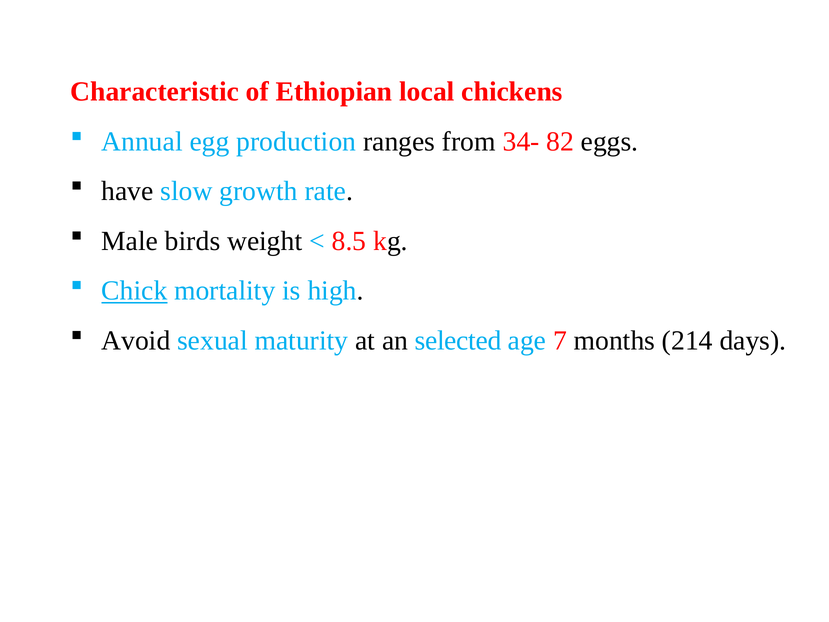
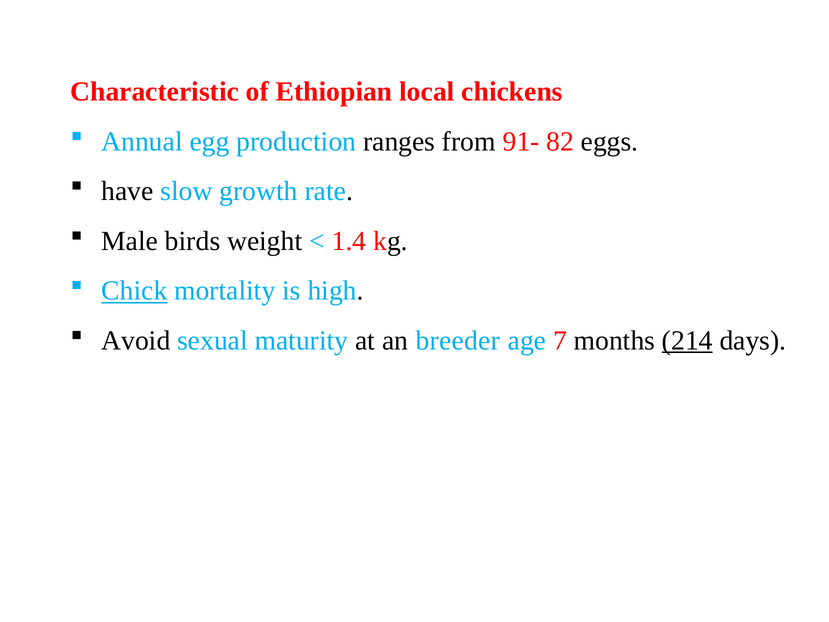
34-: 34- -> 91- (521, 141)
8.5: 8.5 -> 1.4 (349, 241)
selected: selected -> breeder (458, 340)
214 underline: none -> present (687, 340)
